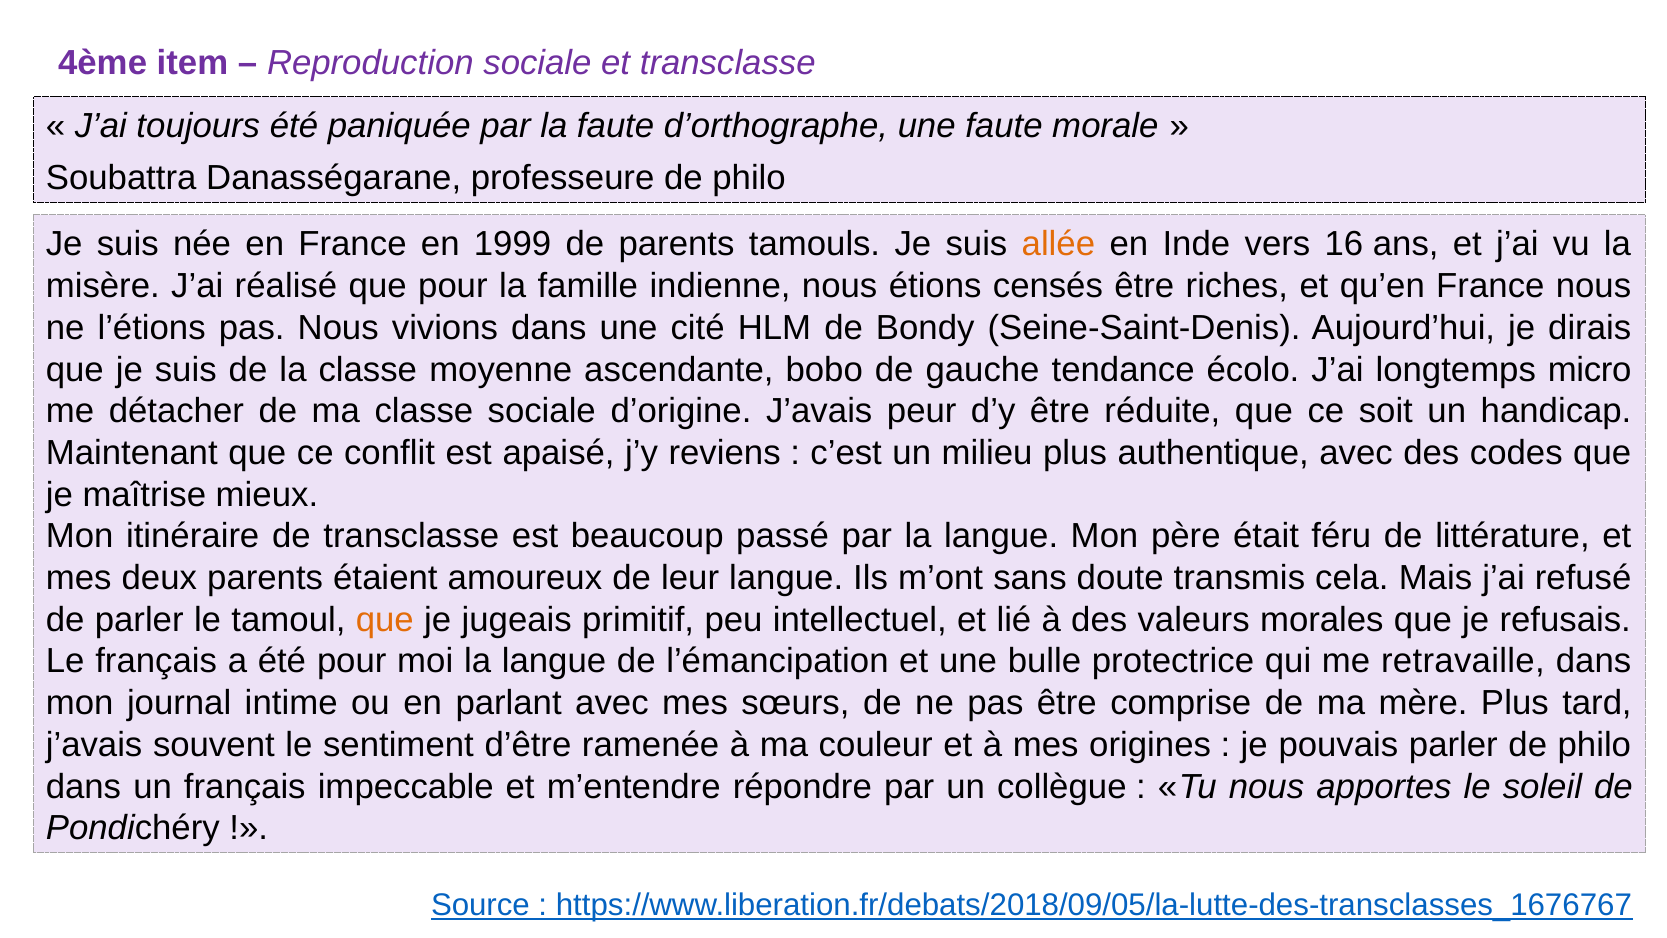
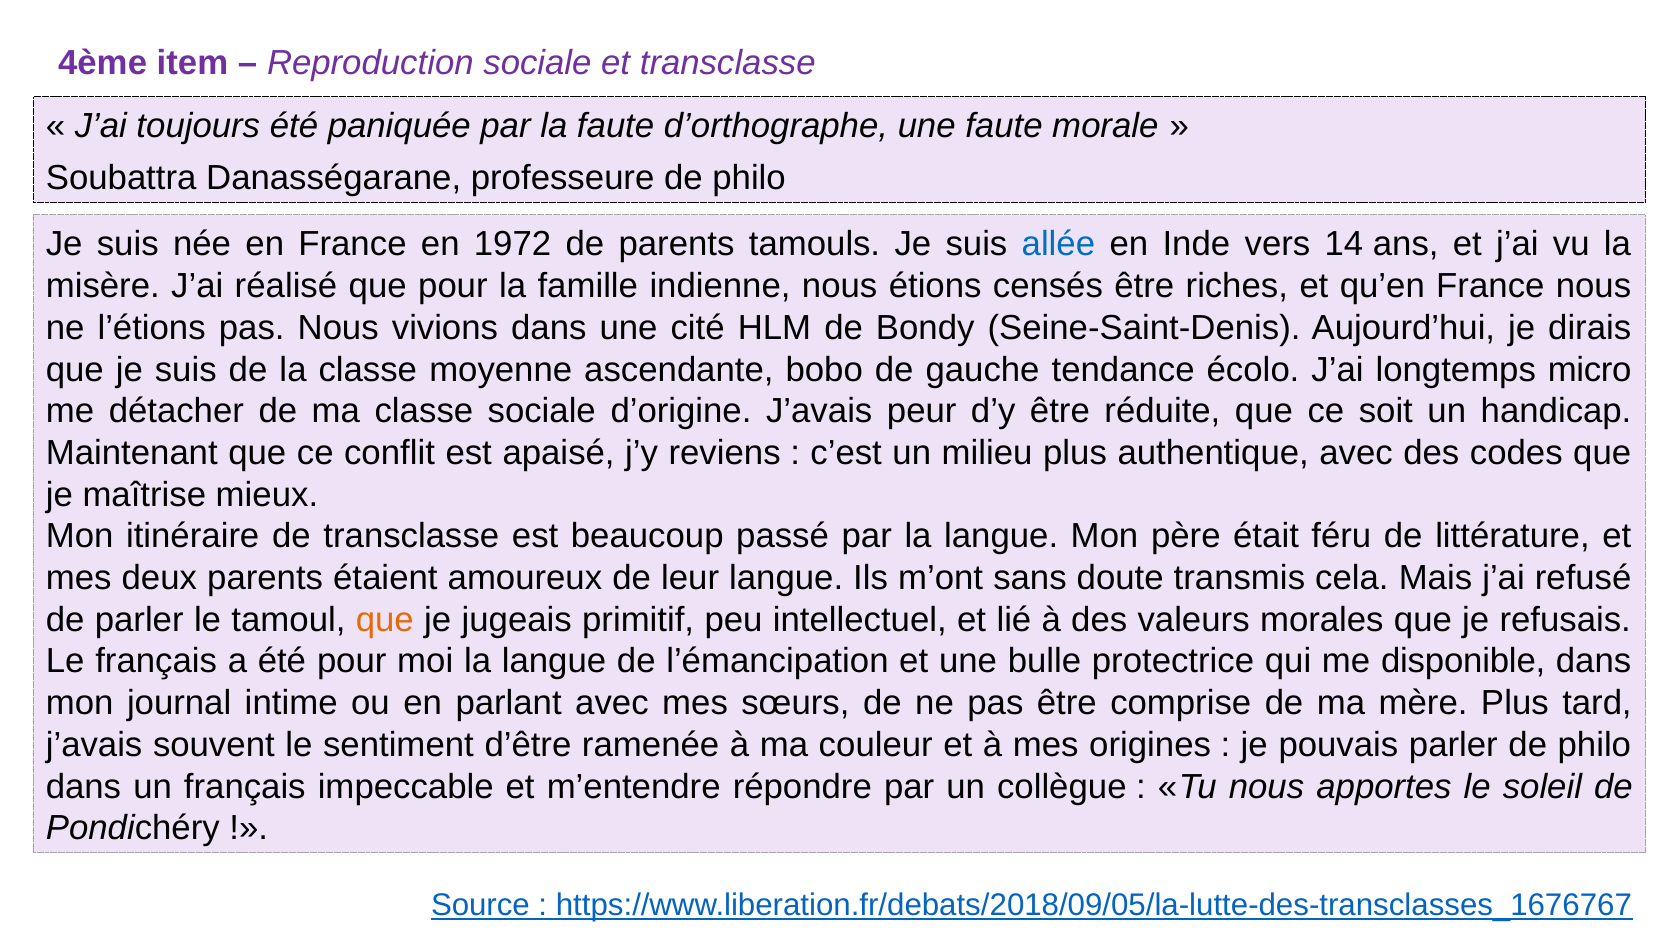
1999: 1999 -> 1972 (513, 244)
allée colour: orange -> blue (1058, 244)
16: 16 -> 14 (1344, 244)
retravaille: retravaille -> disponible (1463, 661)
